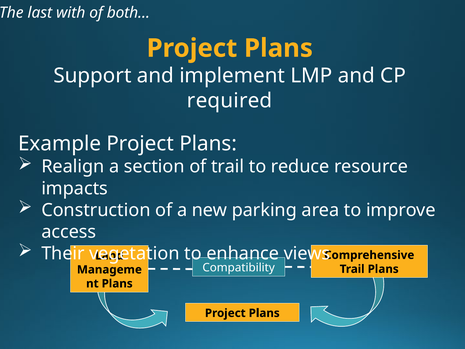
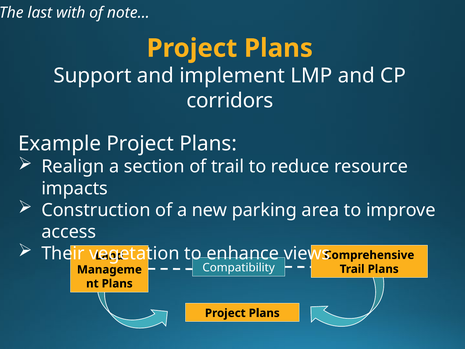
both…: both… -> note… (128, 13)
required: required -> corridors (230, 101)
